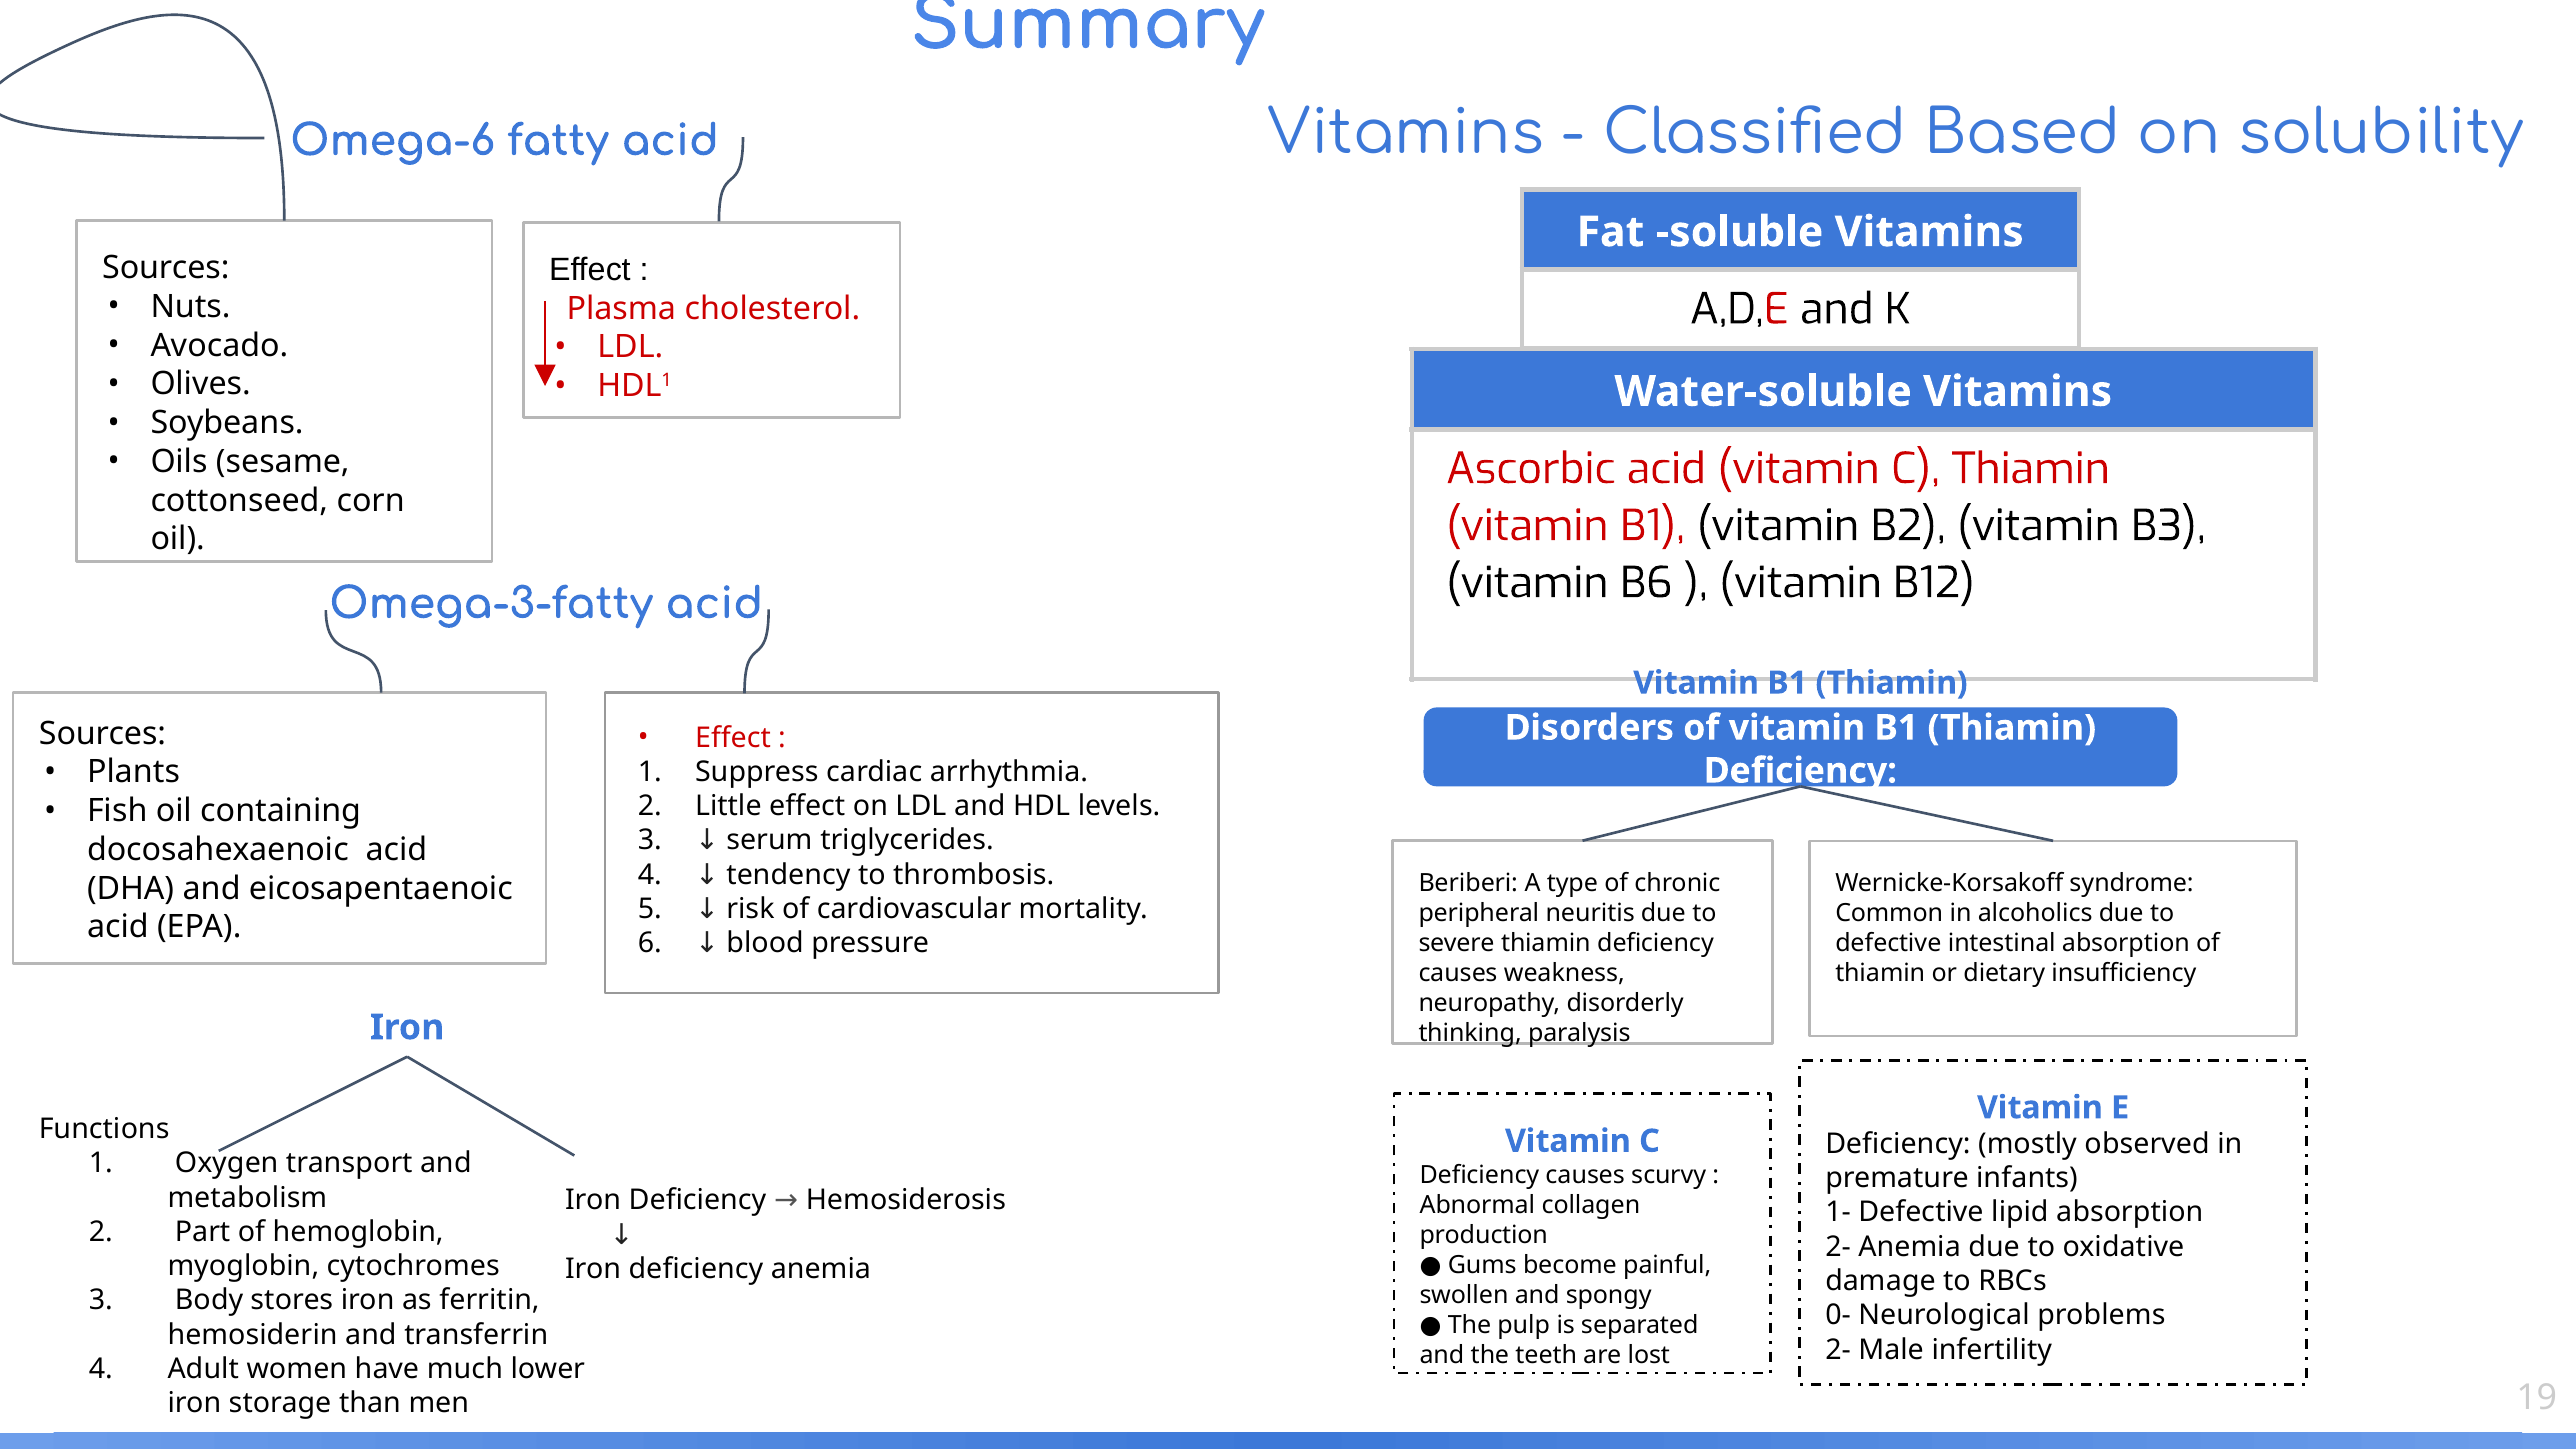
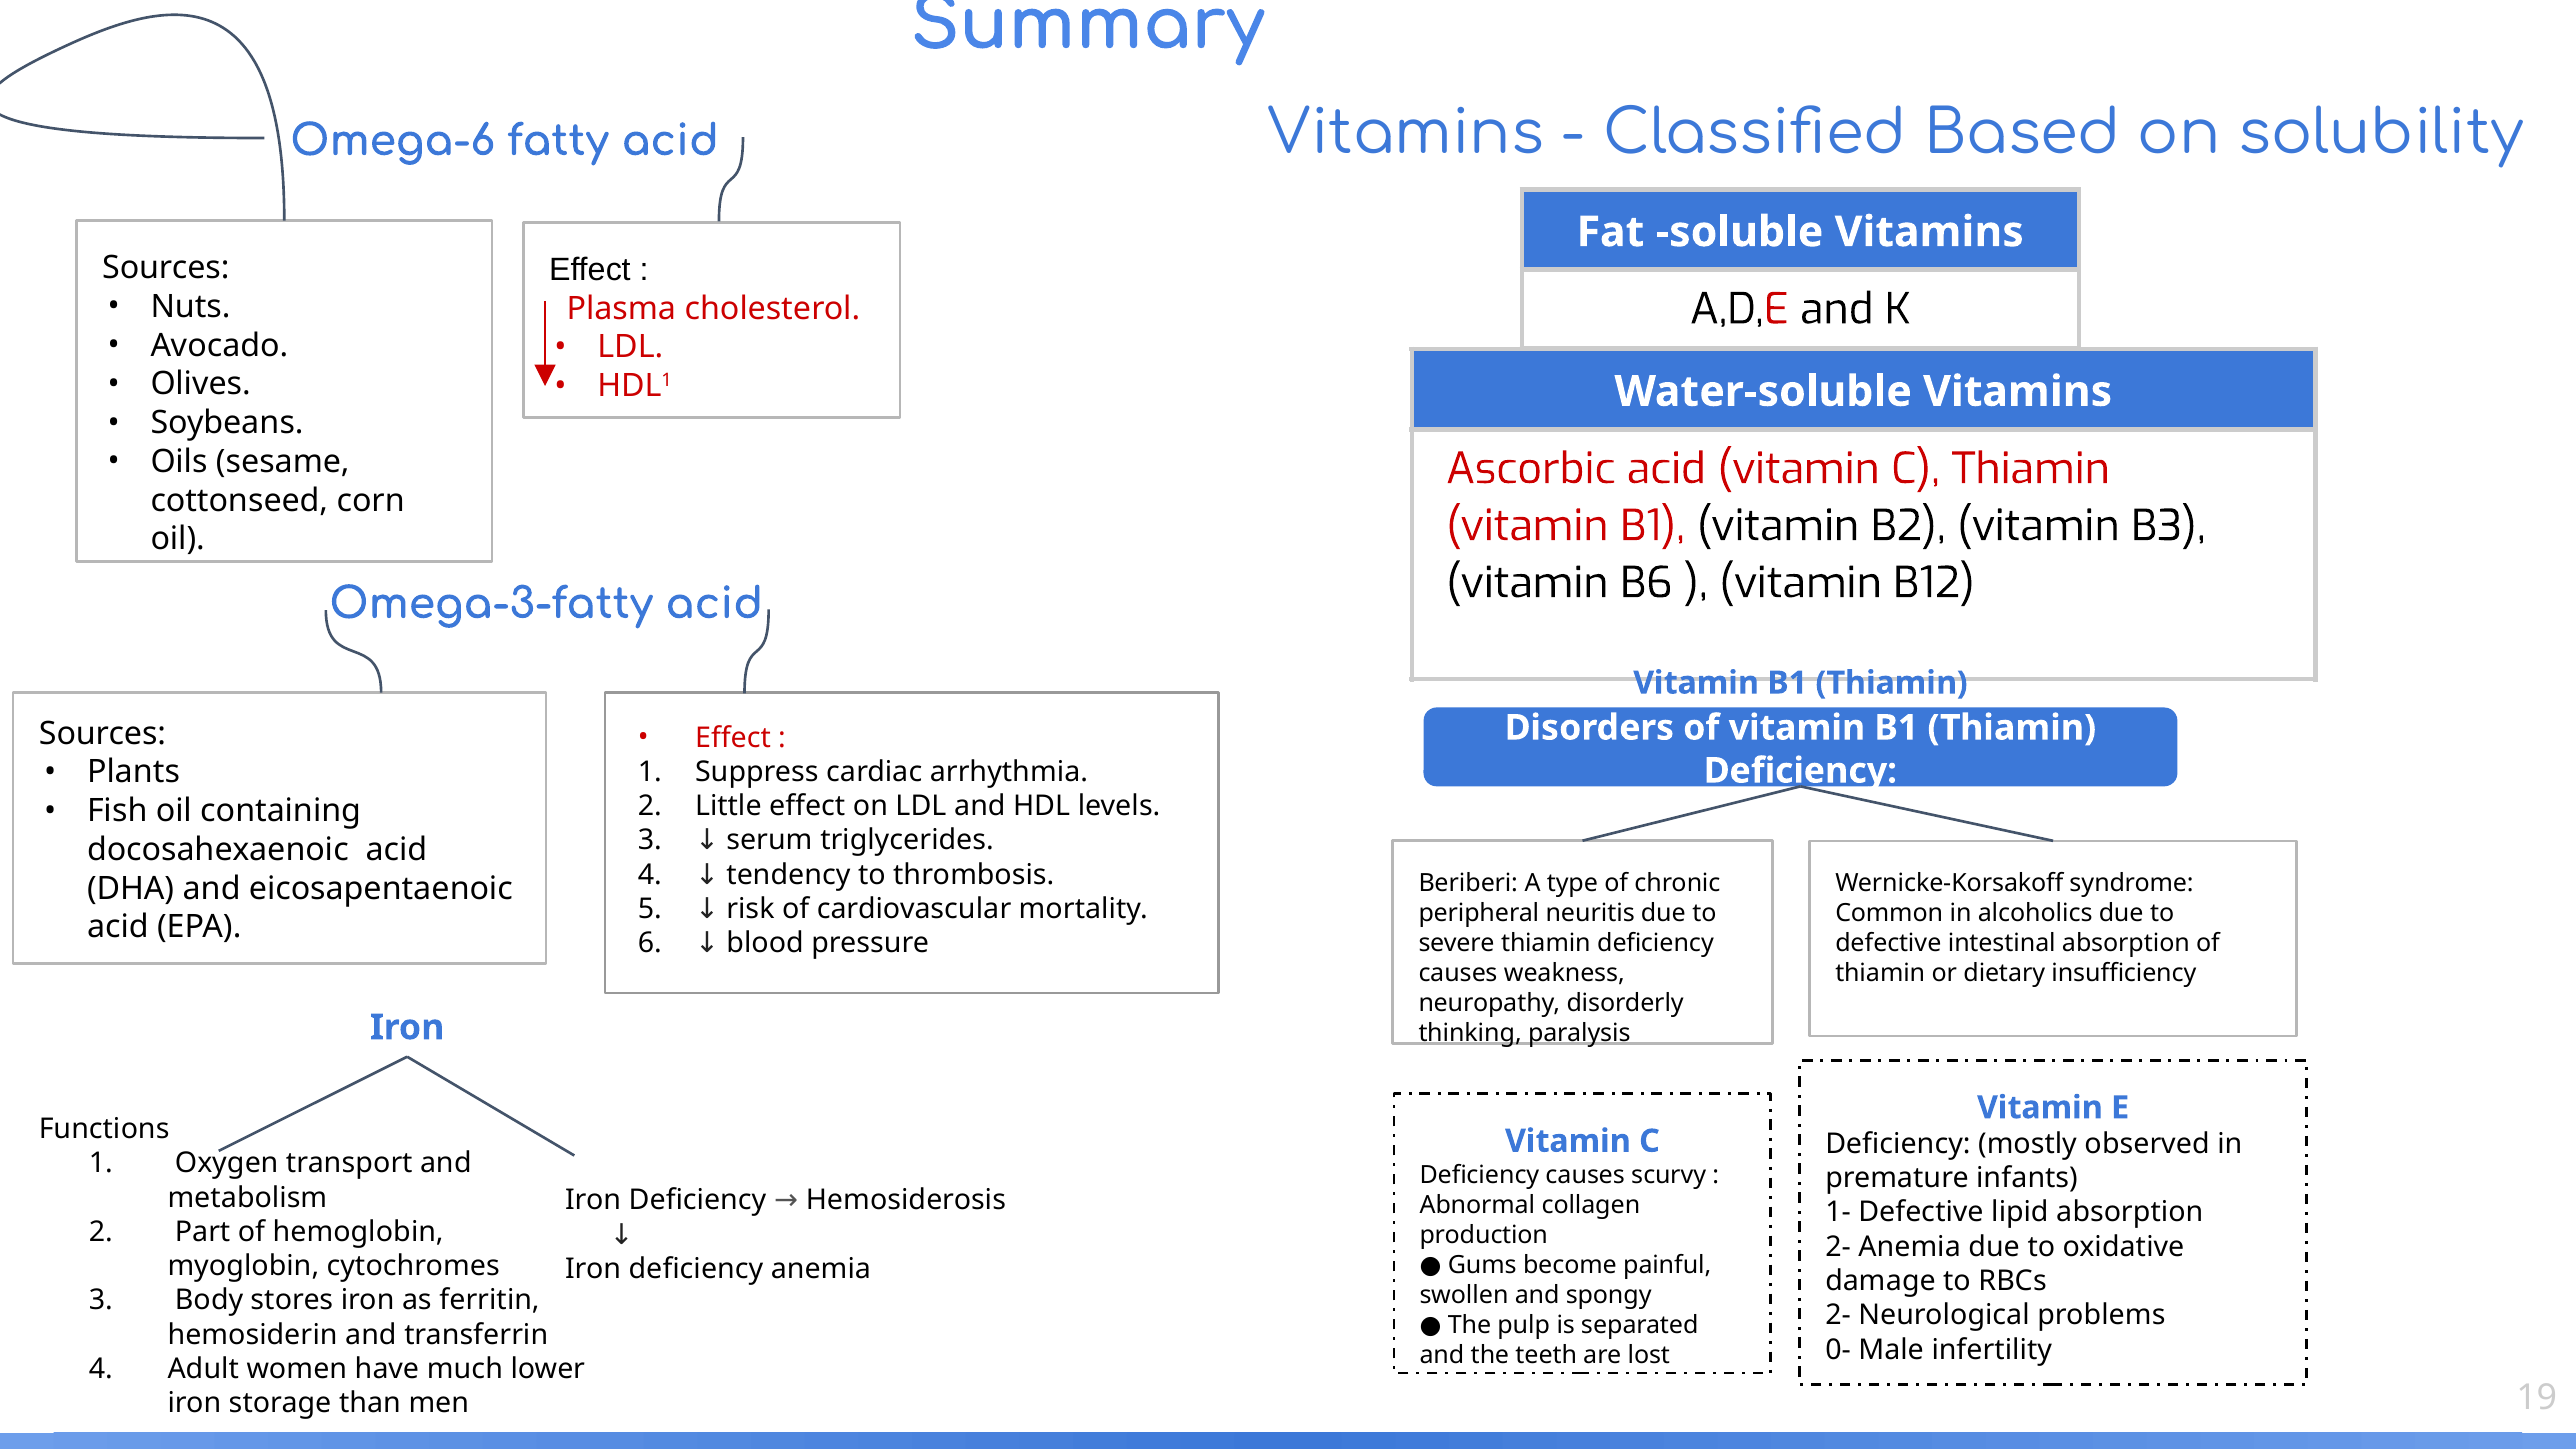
0-: 0- -> 2- (1838, 1315)
2-: 2- -> 0- (1838, 1350)
